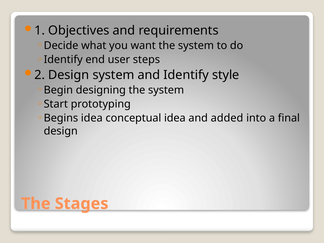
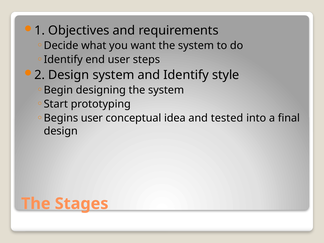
Begins idea: idea -> user (92, 118)
added: added -> tested (227, 118)
